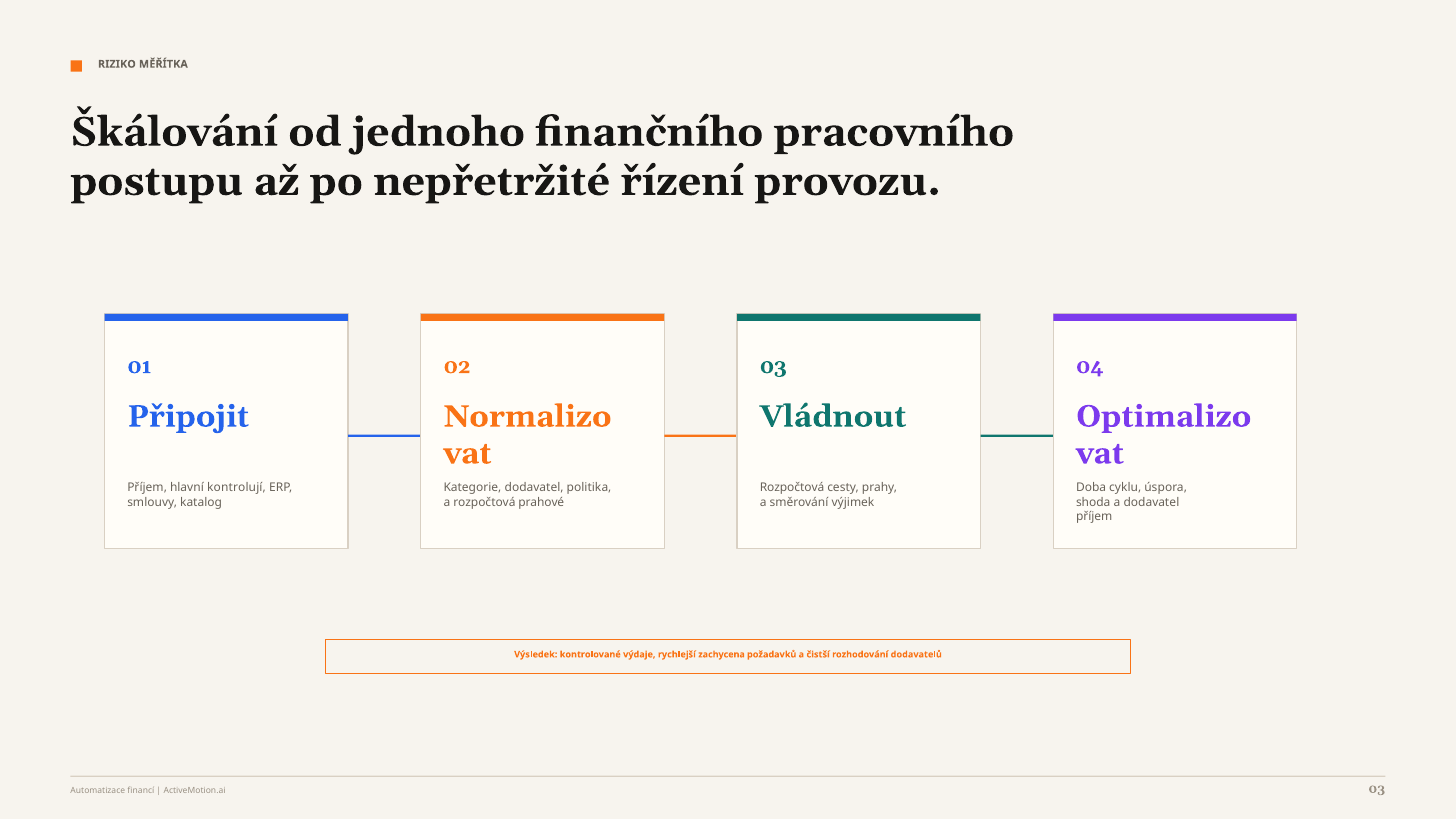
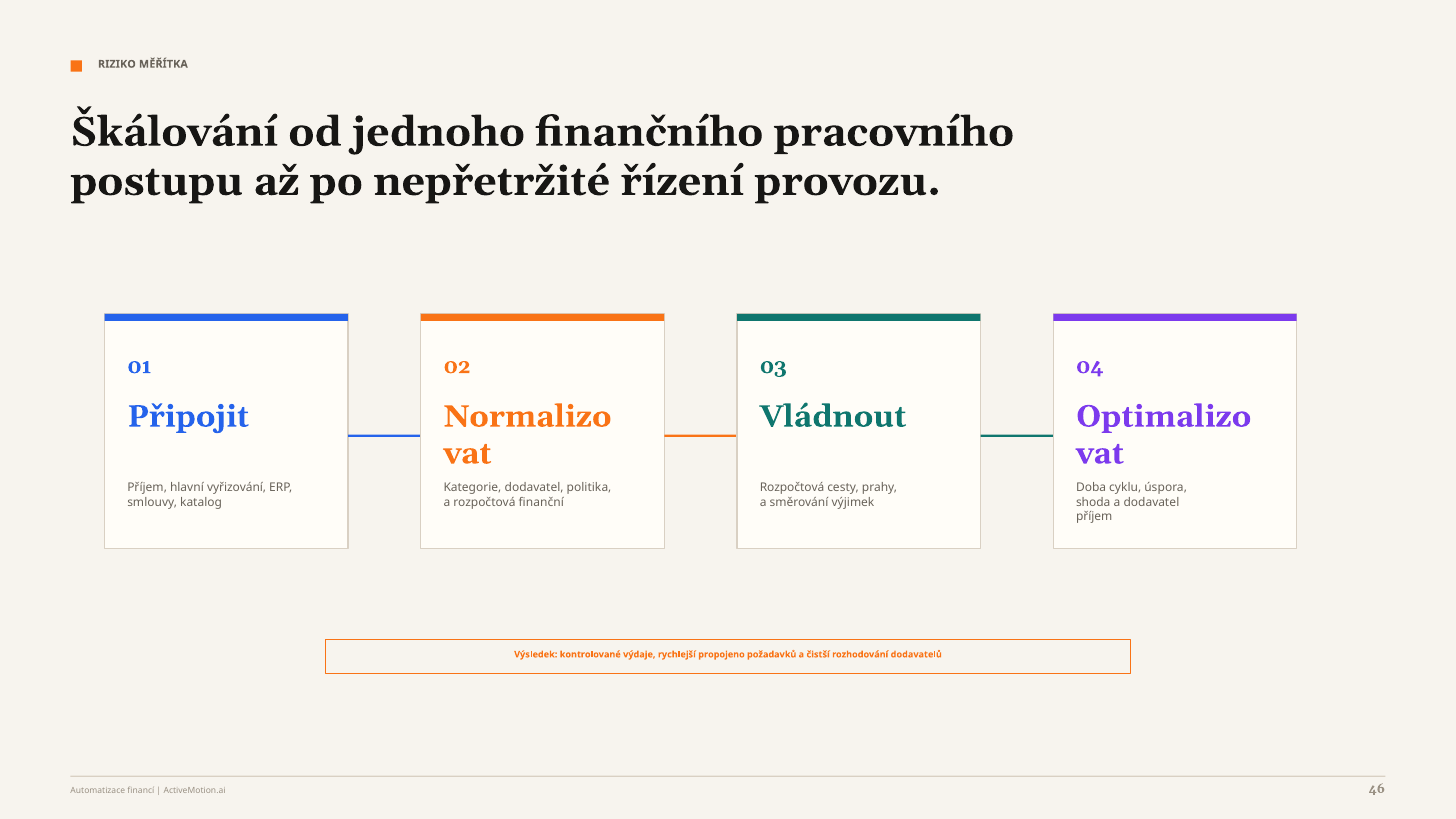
kontrolují: kontrolují -> vyřizování (237, 488)
prahové: prahové -> finanční (541, 502)
zachycena: zachycena -> propojeno (722, 654)
ActiveMotion.ai 03: 03 -> 46 (1377, 789)
